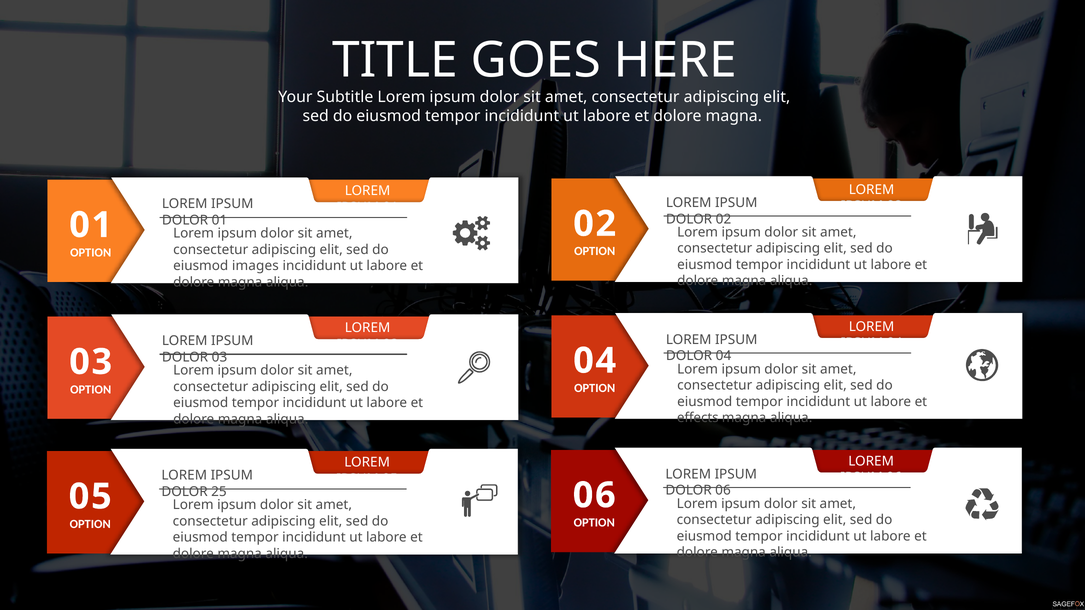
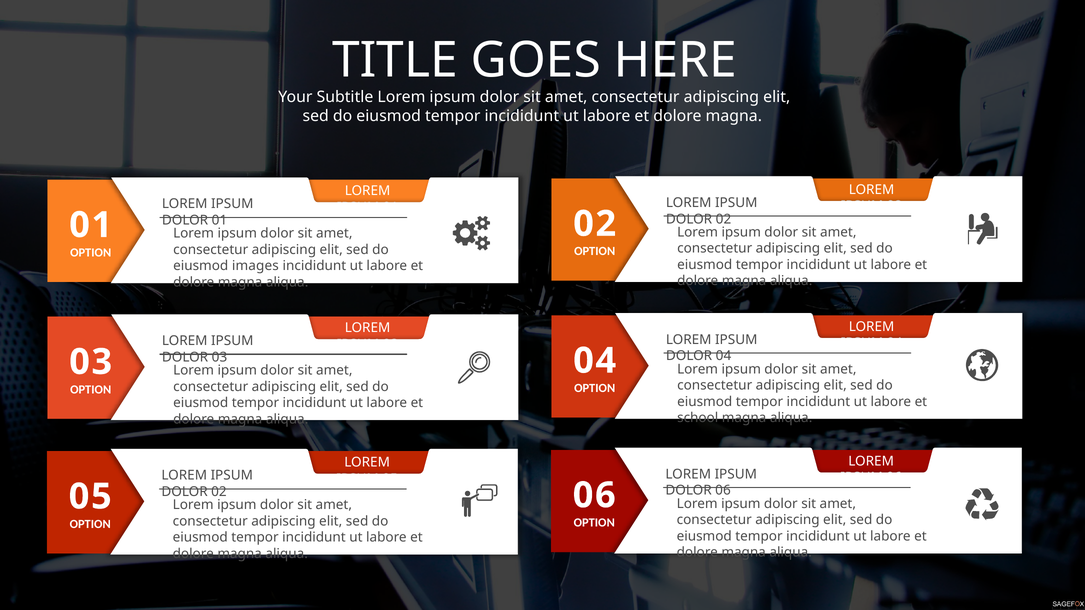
effects: effects -> school (698, 418)
25: 25 -> 02 (219, 492)
